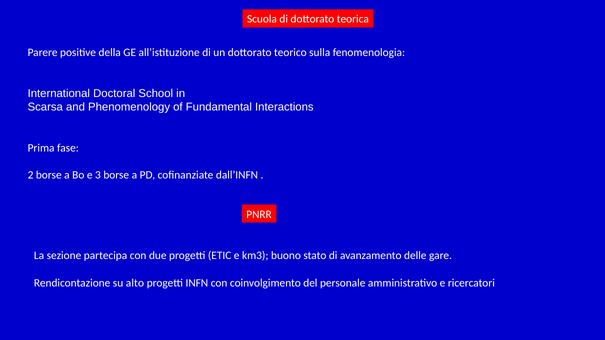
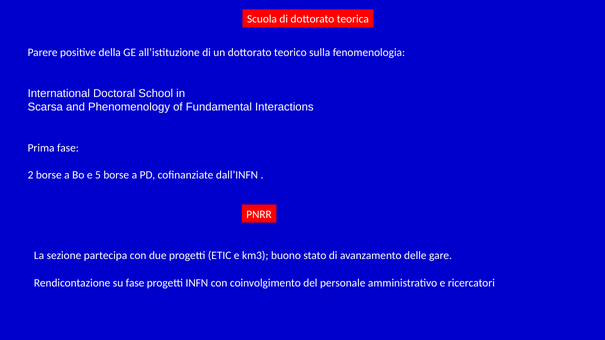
3: 3 -> 5 (98, 175)
su alto: alto -> fase (135, 283)
